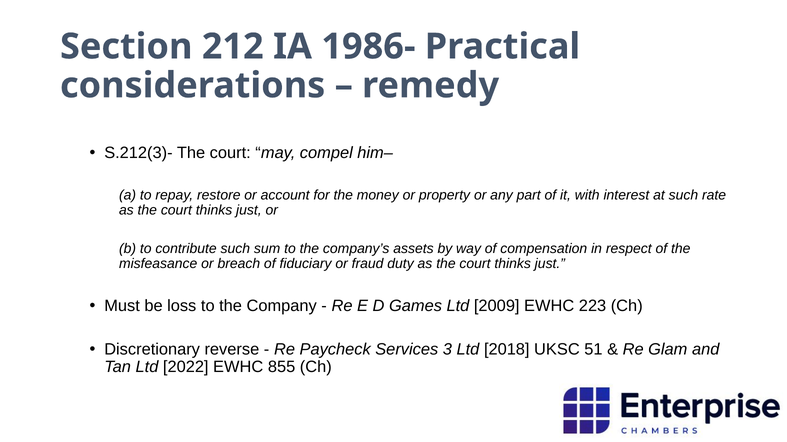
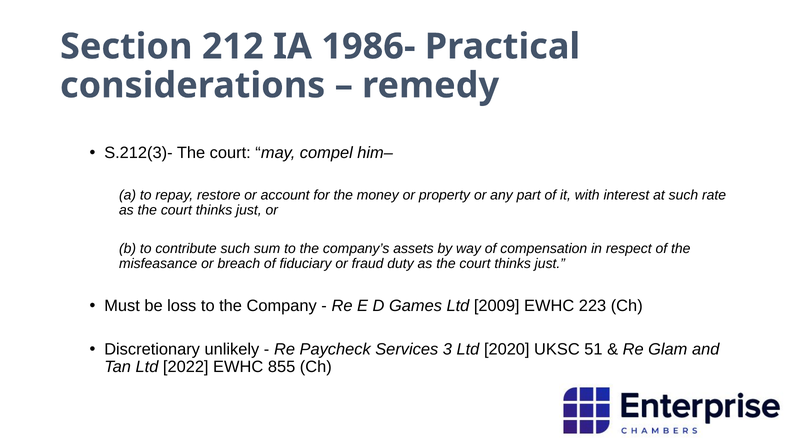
reverse: reverse -> unlikely (232, 350)
2018: 2018 -> 2020 (507, 350)
